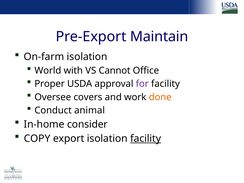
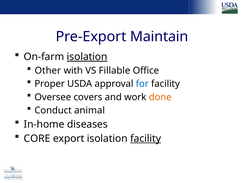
isolation underline: none -> present (87, 57)
World: World -> Other (48, 70)
Cannot: Cannot -> Fillable (114, 70)
for colour: purple -> blue (142, 84)
consider: consider -> diseases (87, 124)
COPY: COPY -> CORE (37, 138)
